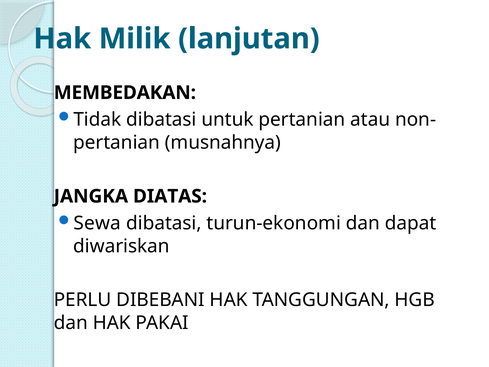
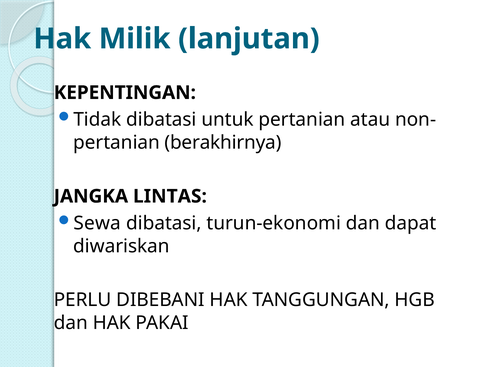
MEMBEDAKAN: MEMBEDAKAN -> KEPENTINGAN (125, 93)
musnahnya: musnahnya -> berakhirnya (223, 142)
DIATAS: DIATAS -> LINTAS (170, 196)
